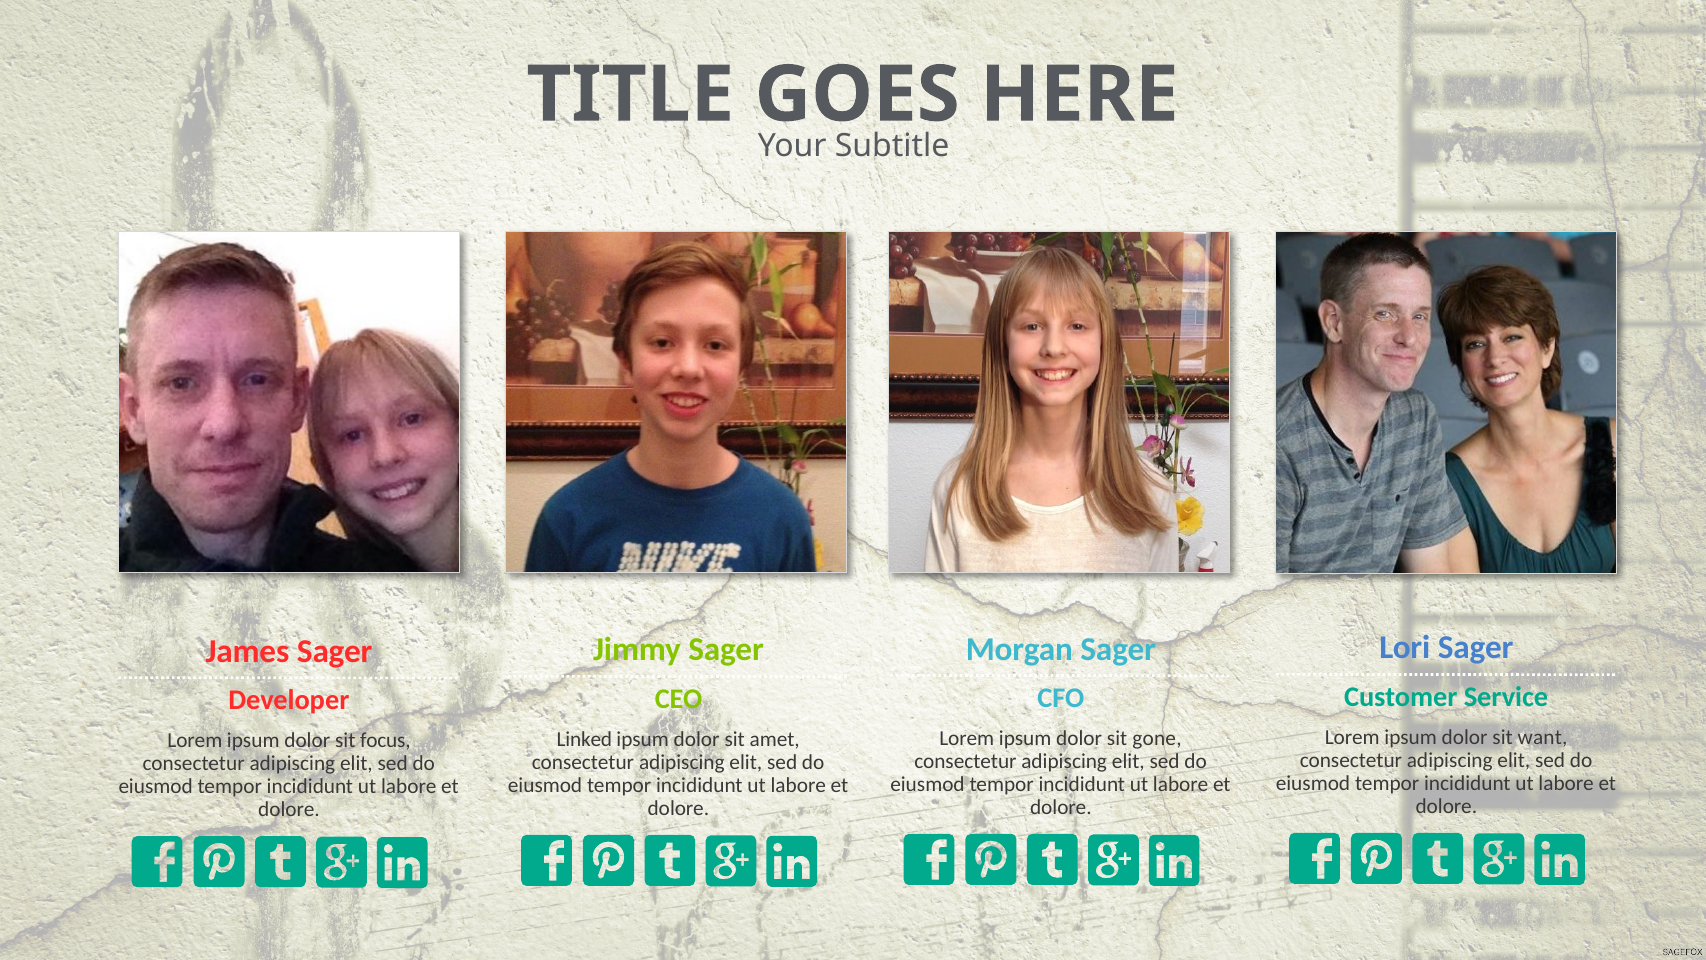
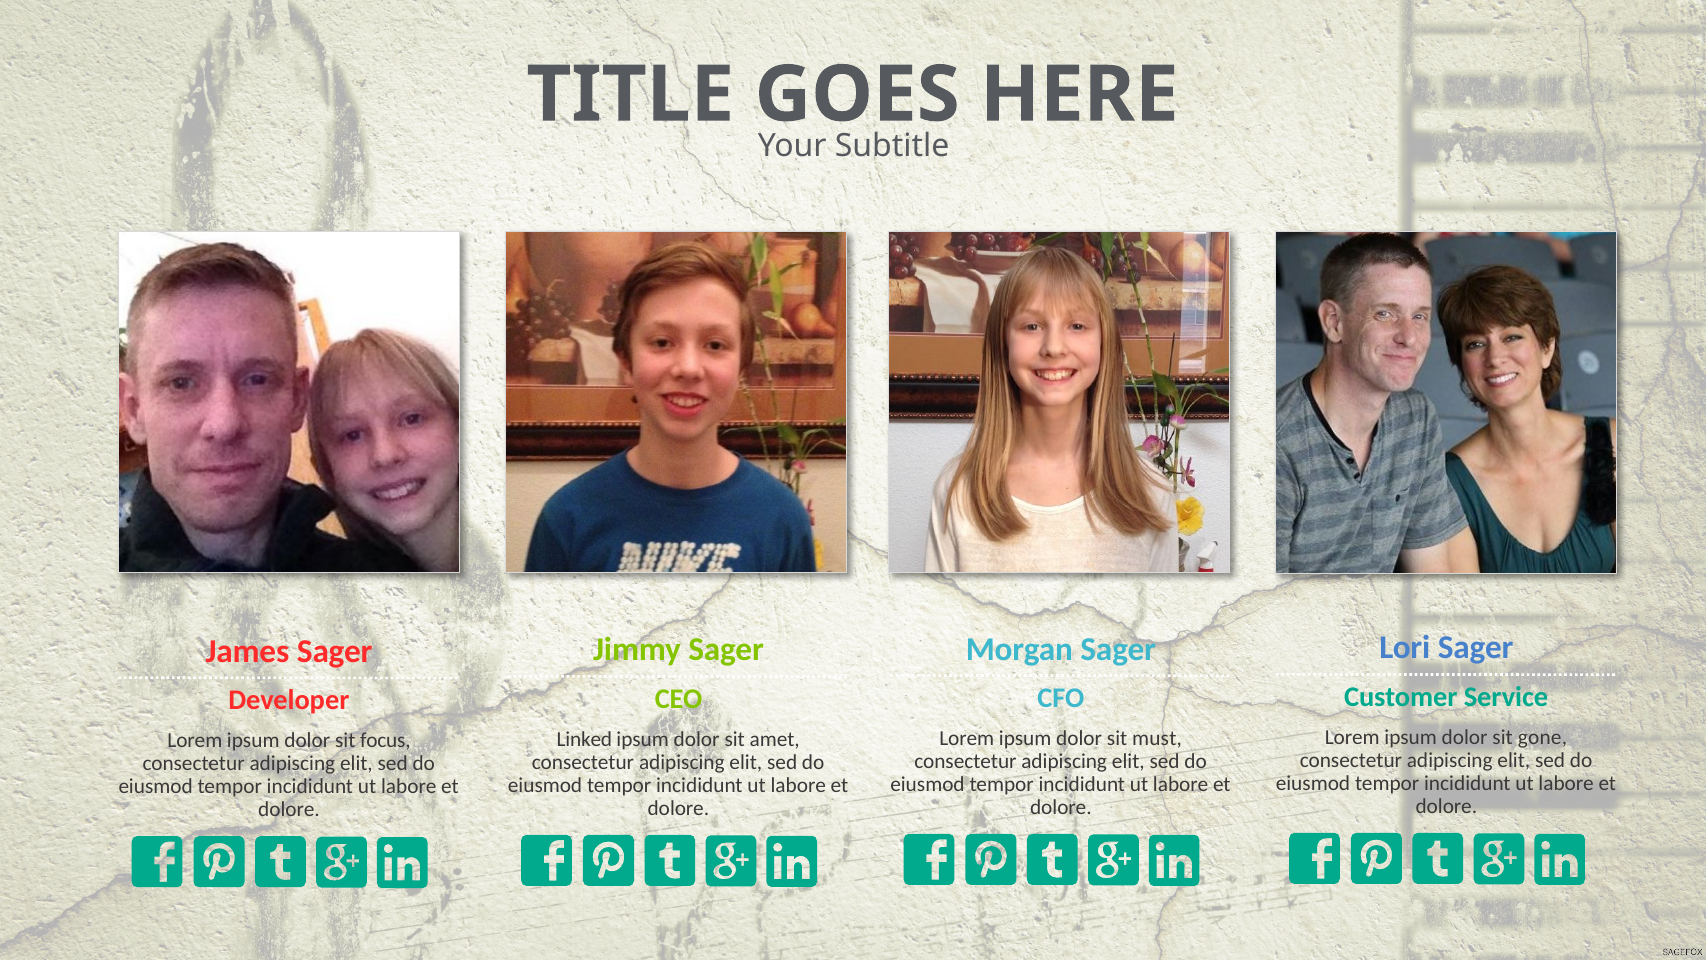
want: want -> gone (1542, 737)
gone: gone -> must (1157, 738)
